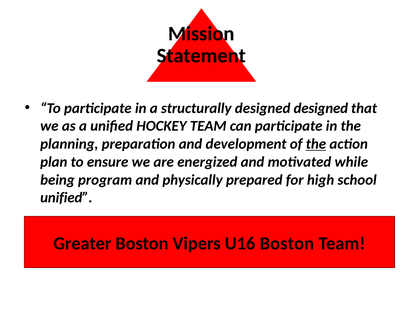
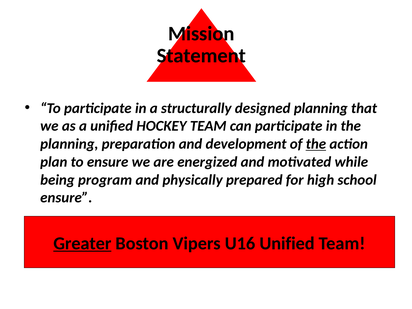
designed designed: designed -> planning (321, 108)
unified: unified -> ensure (66, 198)
Greater underline: none -> present (82, 243)
U16 Boston: Boston -> Unified (287, 243)
